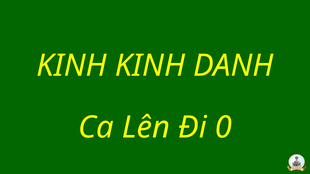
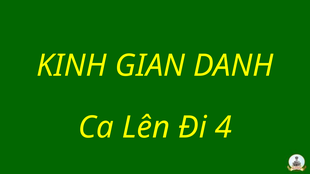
KINH KINH: KINH -> GIAN (150, 66)
0: 0 -> 4 (223, 128)
